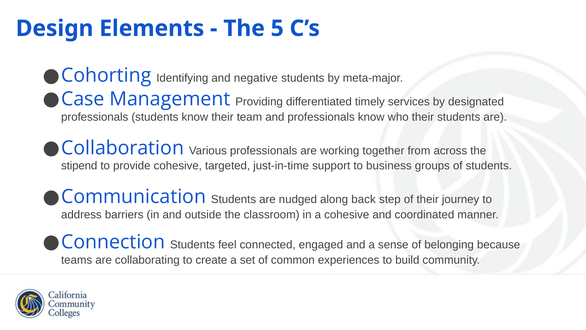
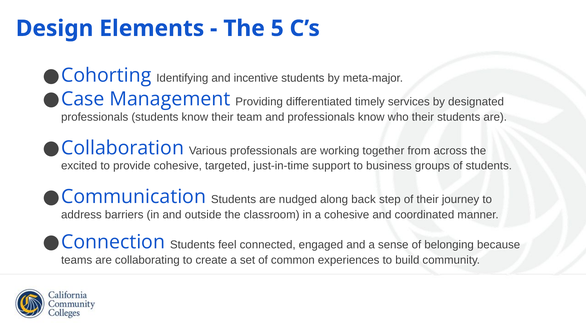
negative: negative -> incentive (256, 78)
stipend: stipend -> excited (79, 166)
